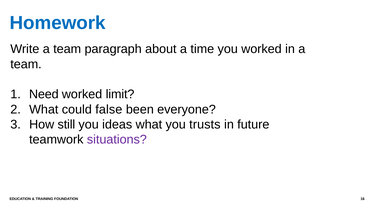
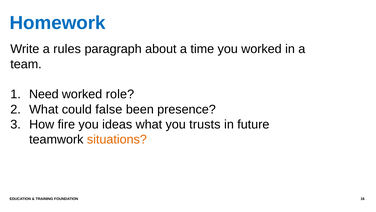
Write a team: team -> rules (67, 49)
limit: limit -> role (120, 94)
everyone: everyone -> presence (187, 109)
still: still -> fire (66, 124)
situations colour: purple -> orange (117, 139)
